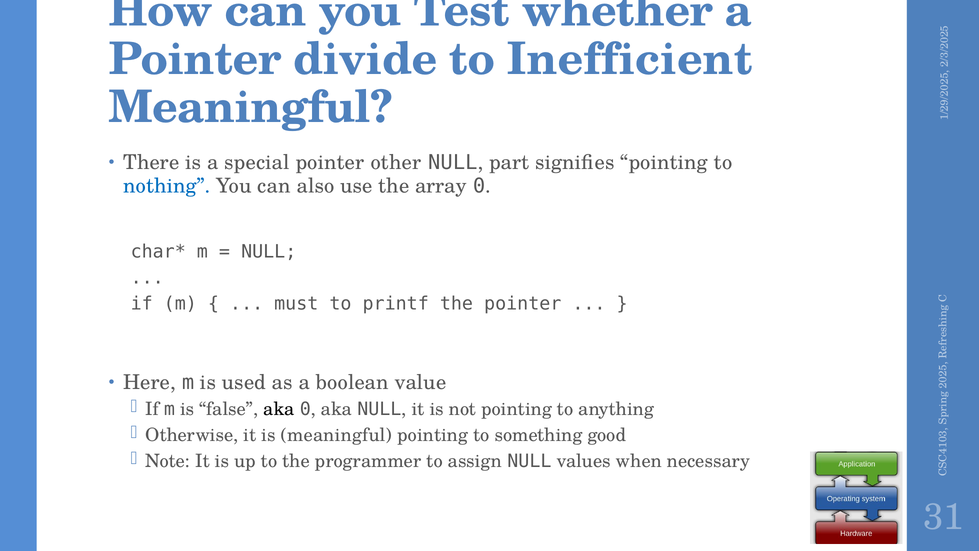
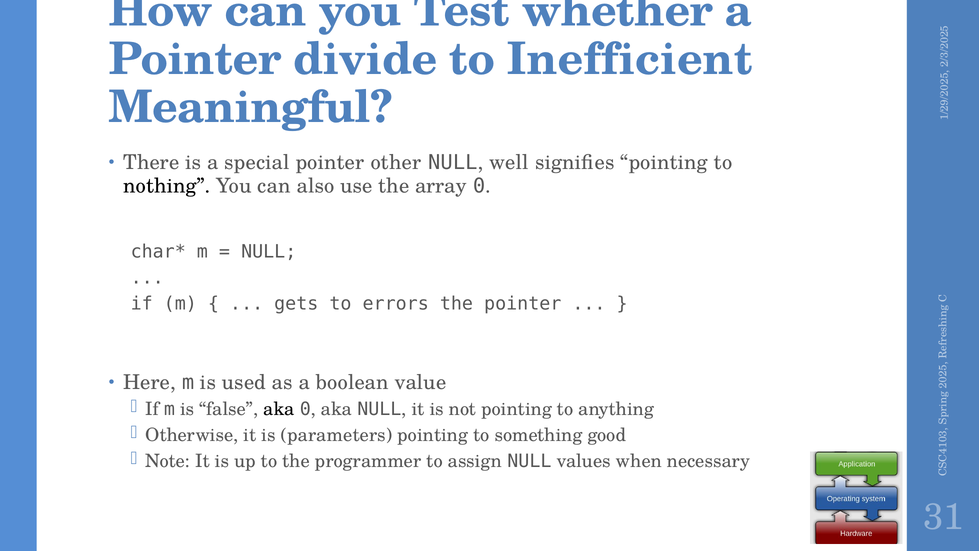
part: part -> well (509, 162)
nothing colour: blue -> black (167, 186)
must: must -> gets (296, 304)
printf: printf -> errors (396, 304)
is meaningful: meaningful -> parameters (336, 435)
